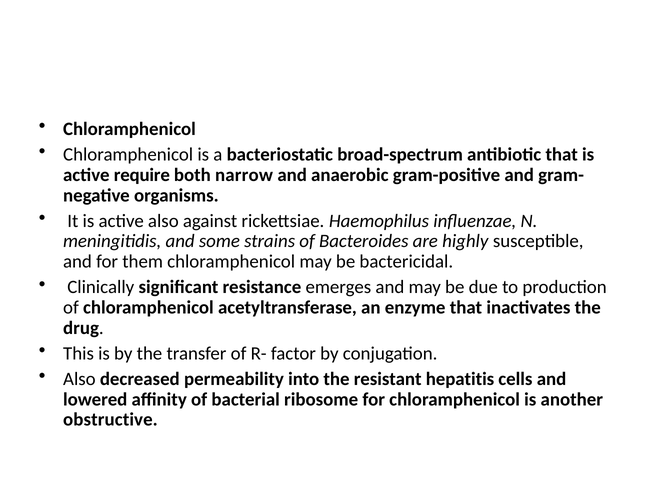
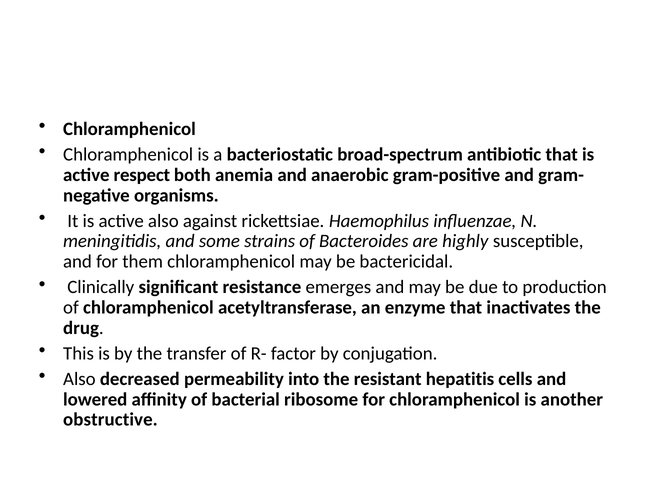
require: require -> respect (142, 175)
narrow: narrow -> anemia (244, 175)
